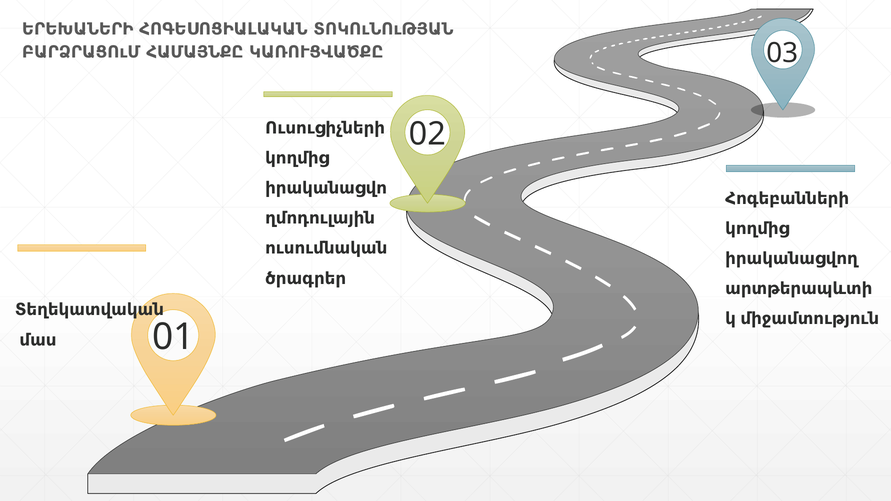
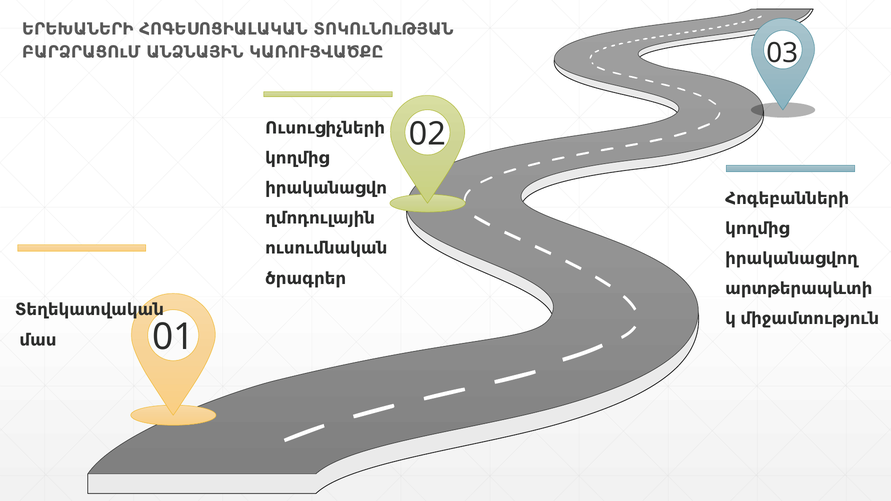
ՀԱՄԱՅՆՔԸ: ՀԱՄԱՅՆՔԸ -> ԱՆՁՆԱՅԻՆ (195, 52)
